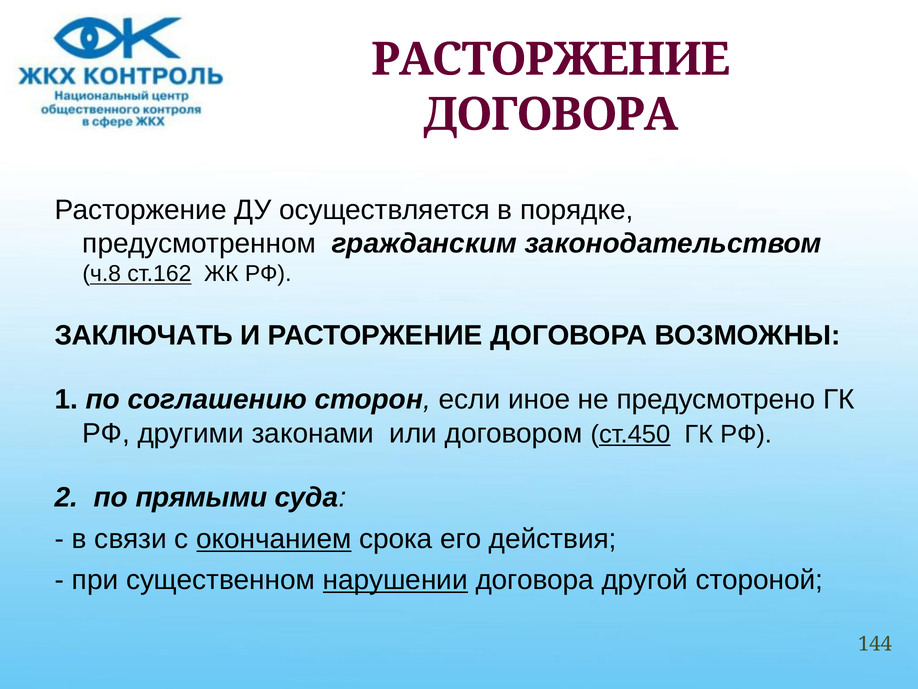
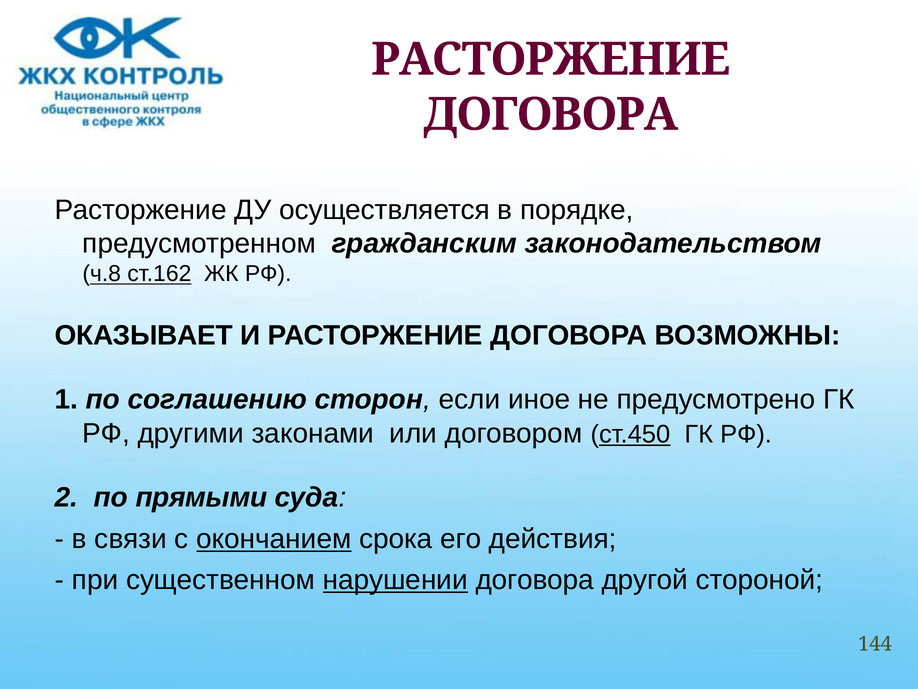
ЗАКЛЮЧАТЬ: ЗАКЛЮЧАТЬ -> ОКАЗЫВАЕТ (144, 335)
